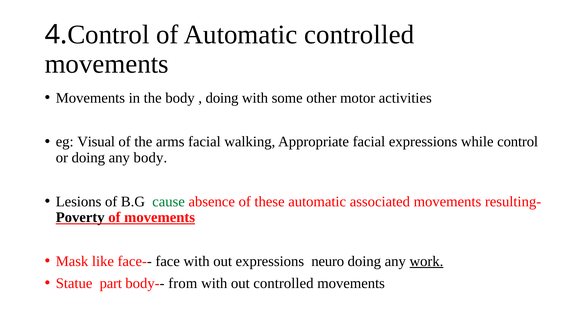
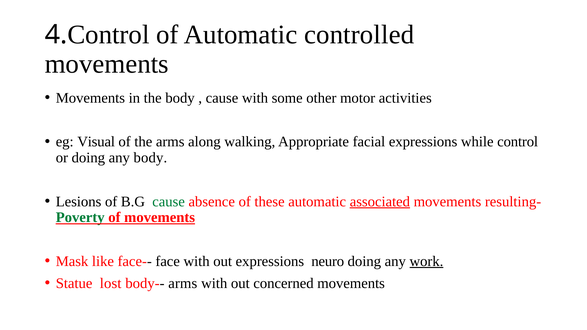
doing: doing -> cause (222, 98)
arms facial: facial -> along (204, 142)
associated underline: none -> present (380, 202)
Poverty colour: black -> green (80, 217)
part: part -> lost (111, 283)
body-- from: from -> arms (183, 283)
out controlled: controlled -> concerned (283, 283)
